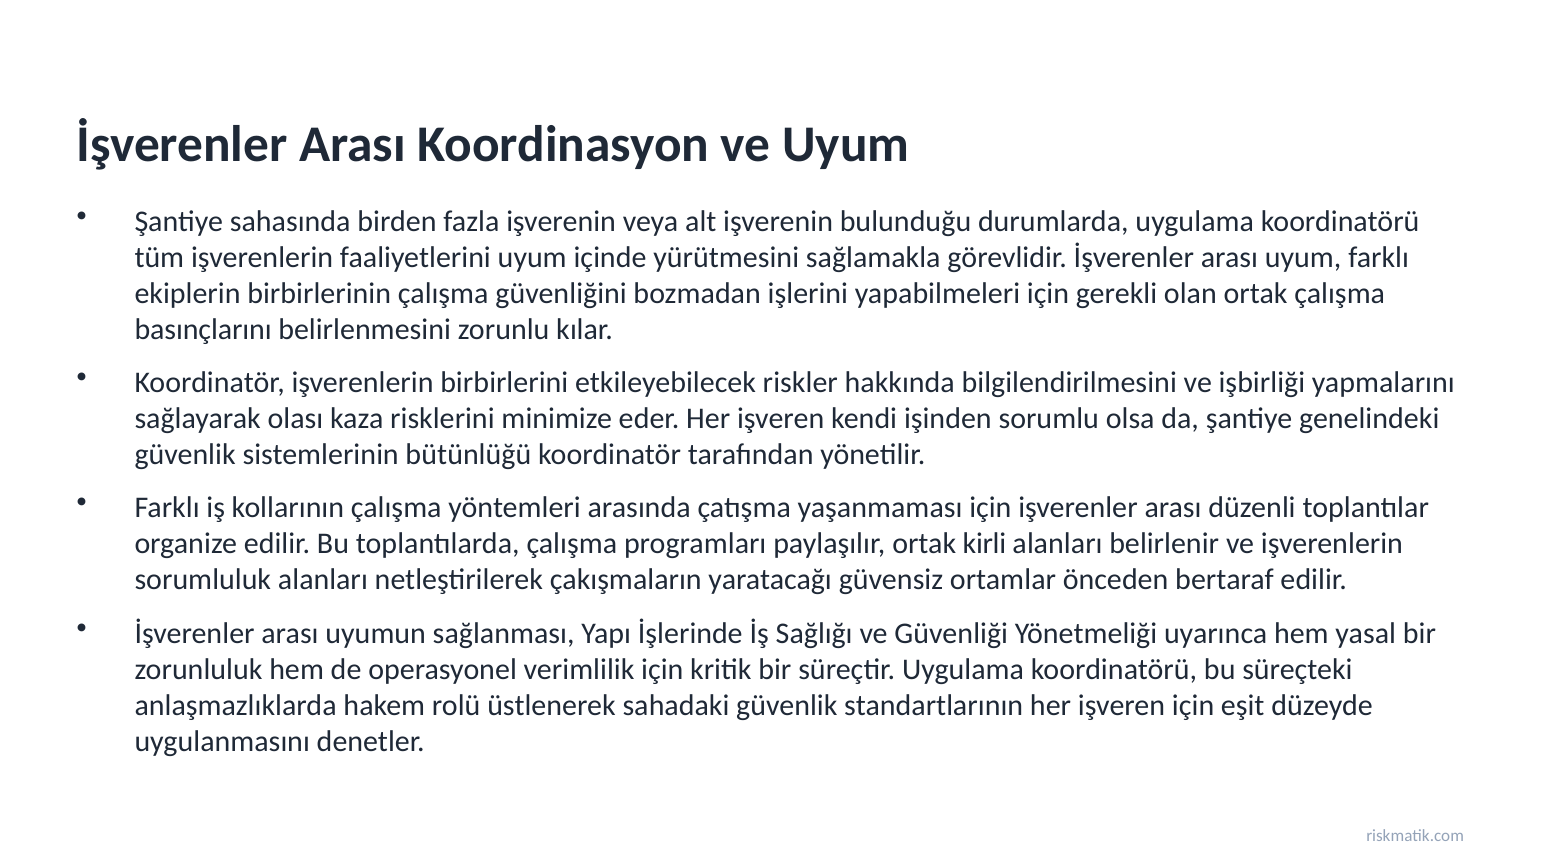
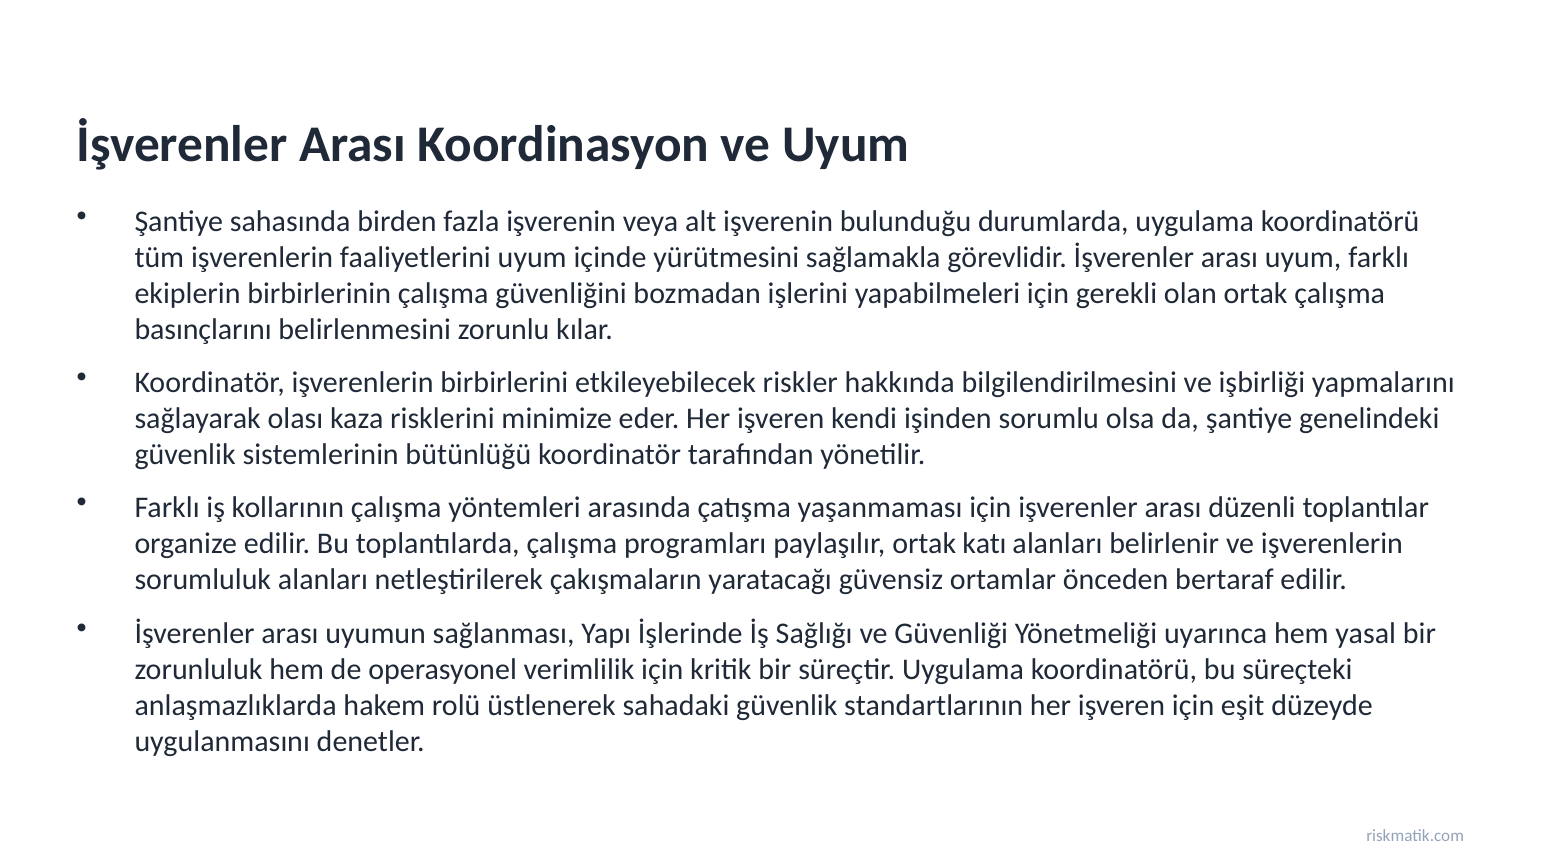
kirli: kirli -> katı (984, 544)
